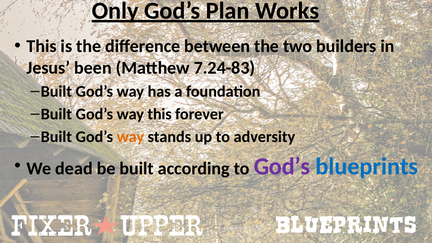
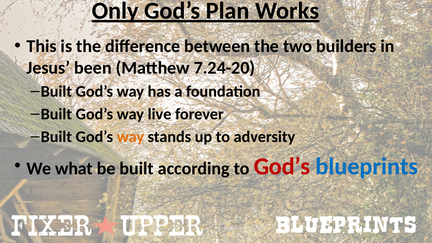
7.24-83: 7.24-83 -> 7.24-20 (224, 68)
way this: this -> live (160, 114)
dead: dead -> what (74, 169)
God’s colour: purple -> red (282, 167)
